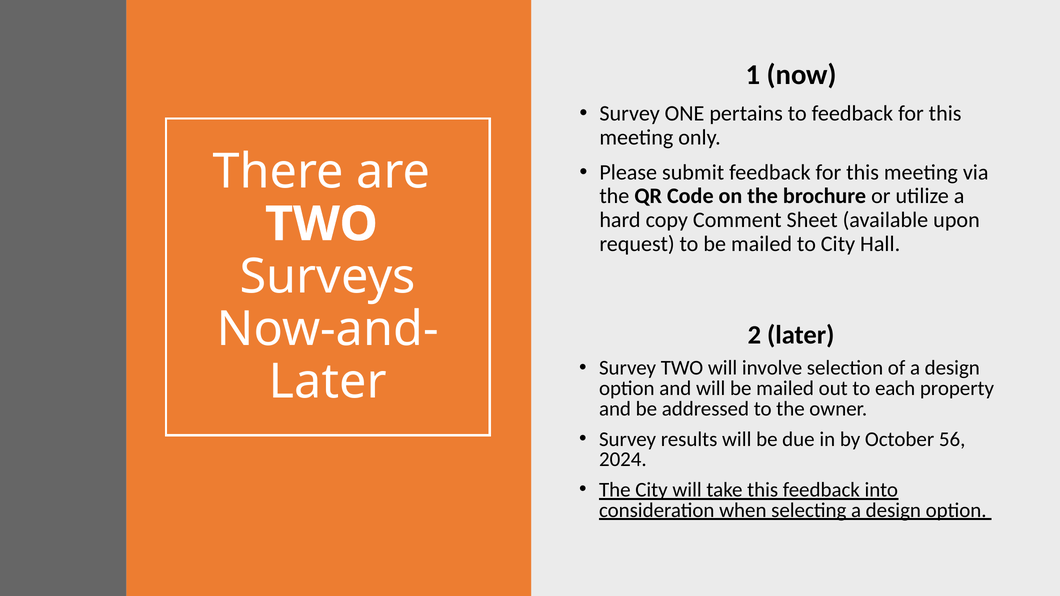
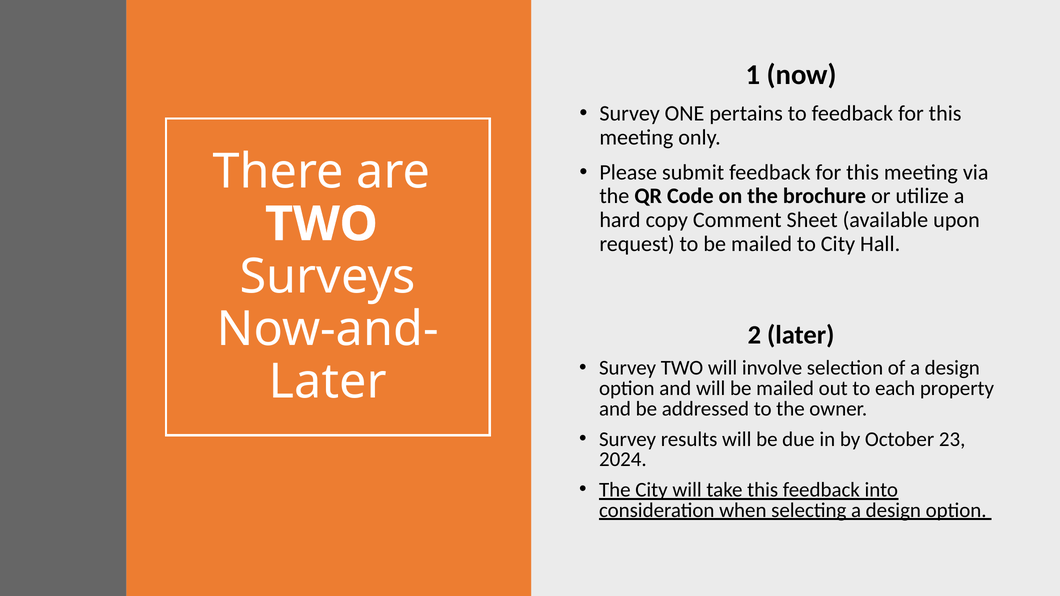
56: 56 -> 23 (952, 439)
